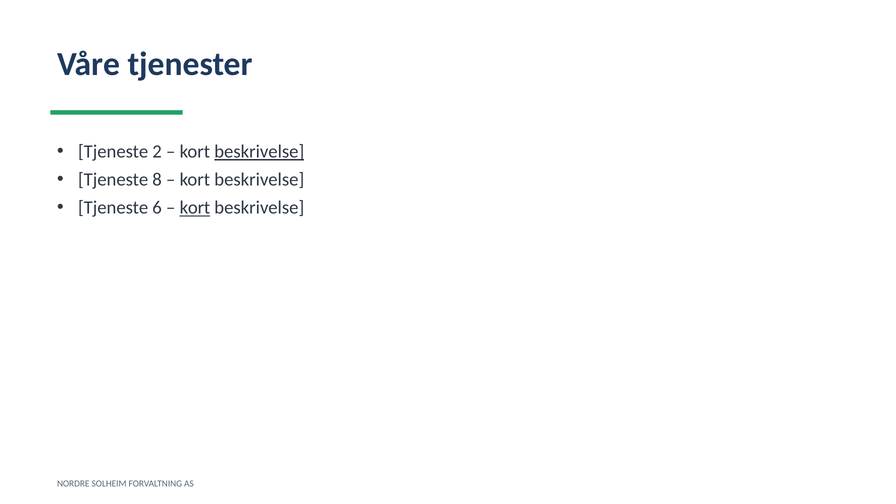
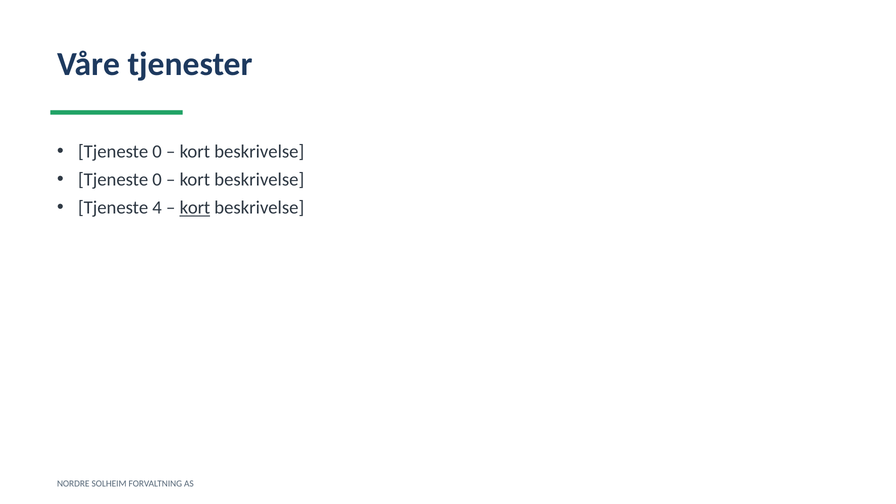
2: 2 -> 0 (157, 152)
beskrivelse underline: present -> none (259, 152)
8: 8 -> 0 (157, 180)
6: 6 -> 4 (157, 208)
